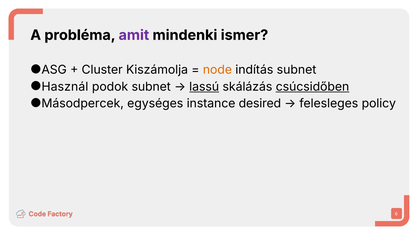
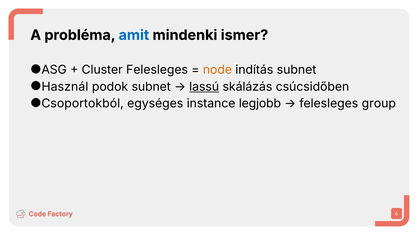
amit colour: purple -> blue (134, 35)
Cluster Kiszámolja: Kiszámolja -> Felesleges (157, 70)
csúcsidőben underline: present -> none (312, 87)
Másodpercek: Másodpercek -> Csoportokból (83, 104)
desired: desired -> legjobb (260, 104)
policy: policy -> group (379, 104)
